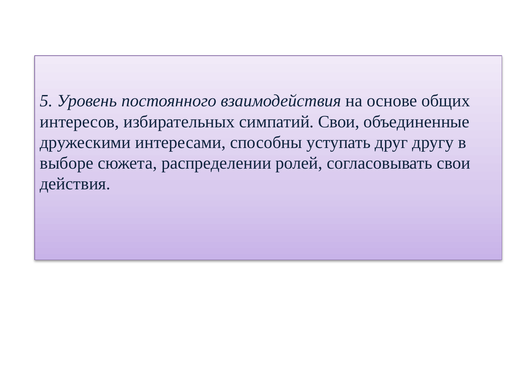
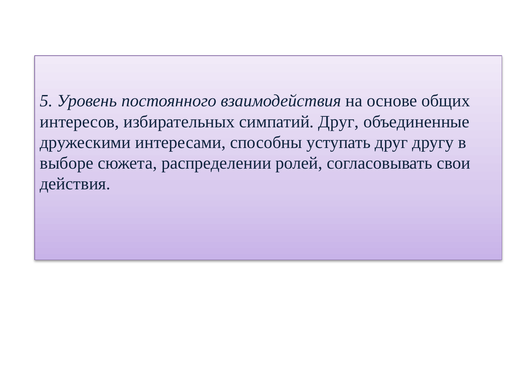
симпатий Свои: Свои -> Друг (339, 122)
